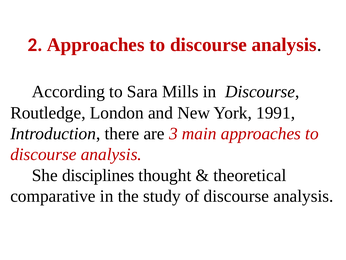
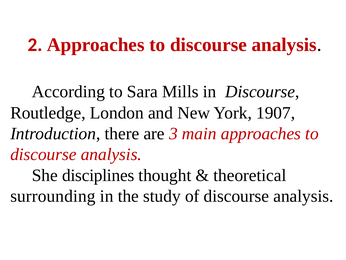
1991: 1991 -> 1907 (276, 113)
comparative: comparative -> surrounding (53, 196)
